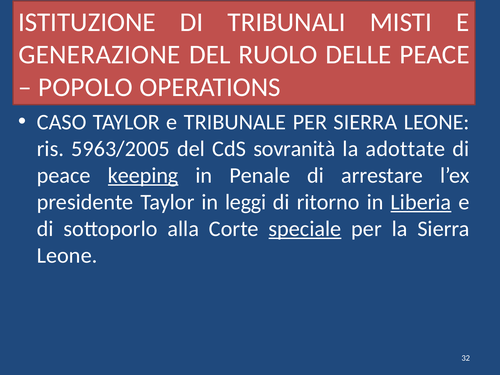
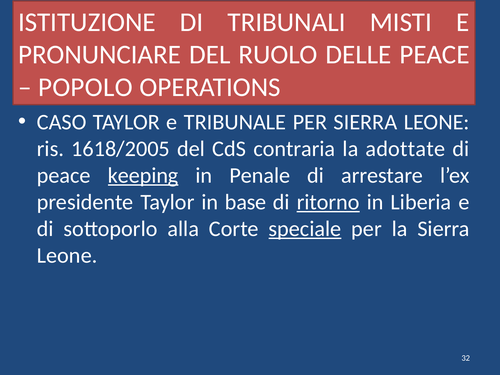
GENERAZIONE: GENERAZIONE -> PRONUNCIARE (100, 55)
5963/2005: 5963/2005 -> 1618/2005 (121, 149)
sovranità: sovranità -> contraria (294, 149)
leggi: leggi -> base (246, 202)
ritorno underline: none -> present (328, 202)
Liberia underline: present -> none (421, 202)
